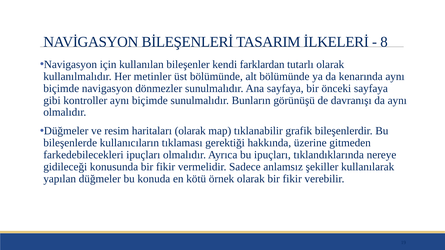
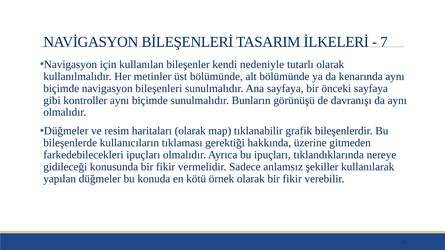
8: 8 -> 7 (384, 42)
farklardan: farklardan -> nedeniyle (262, 64)
dönmezler: dönmezler -> bileşenleri (159, 88)
